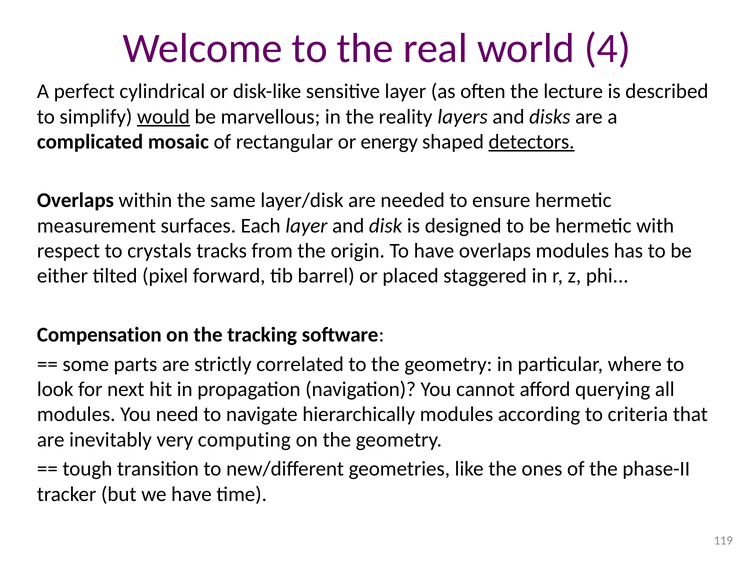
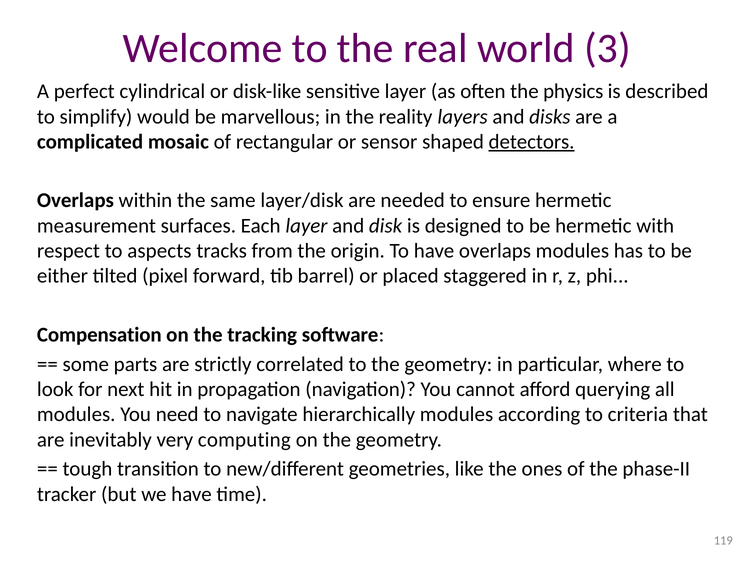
4: 4 -> 3 (607, 49)
lecture: lecture -> physics (573, 91)
would underline: present -> none (163, 117)
energy: energy -> sensor (389, 142)
crystals: crystals -> aspects (159, 251)
